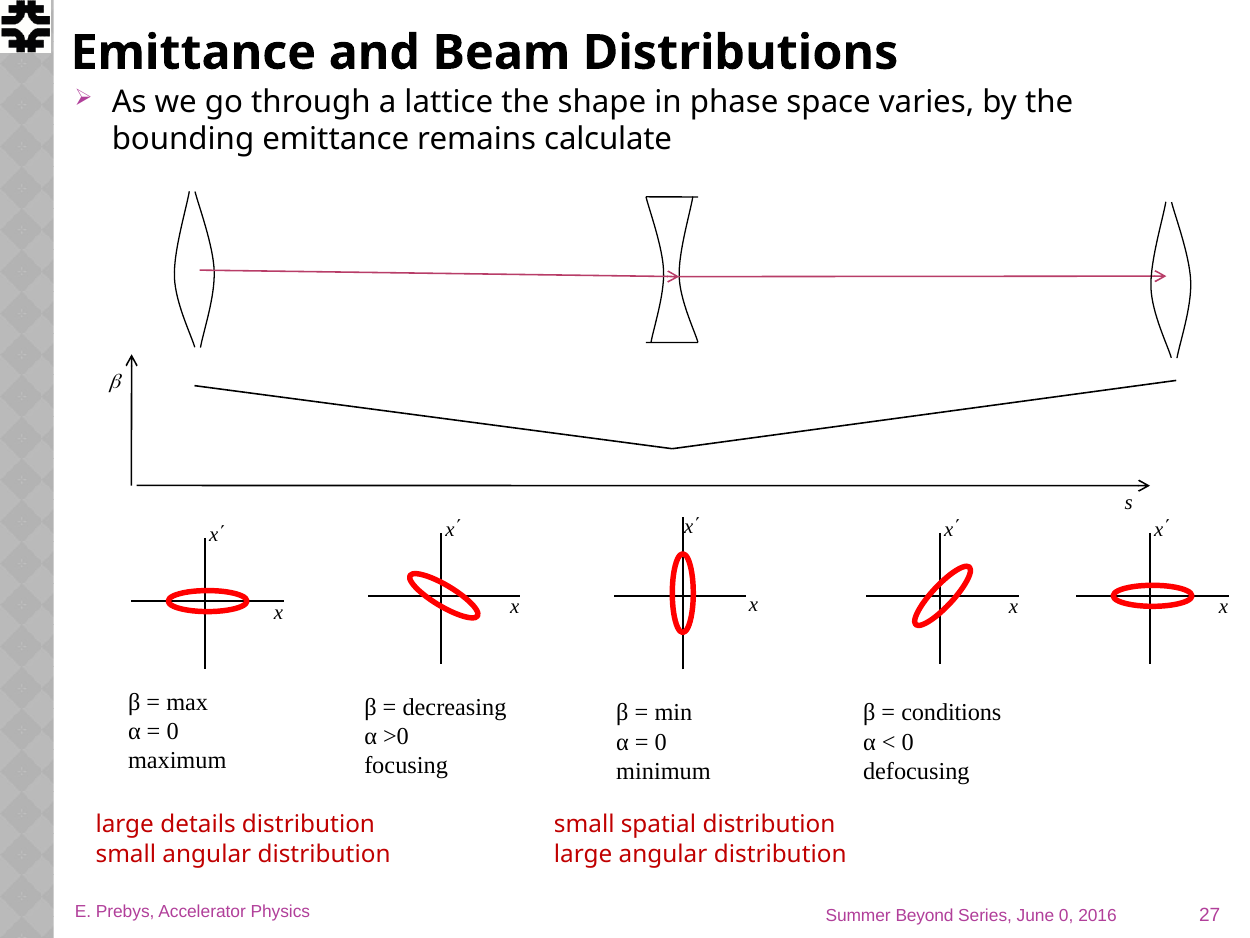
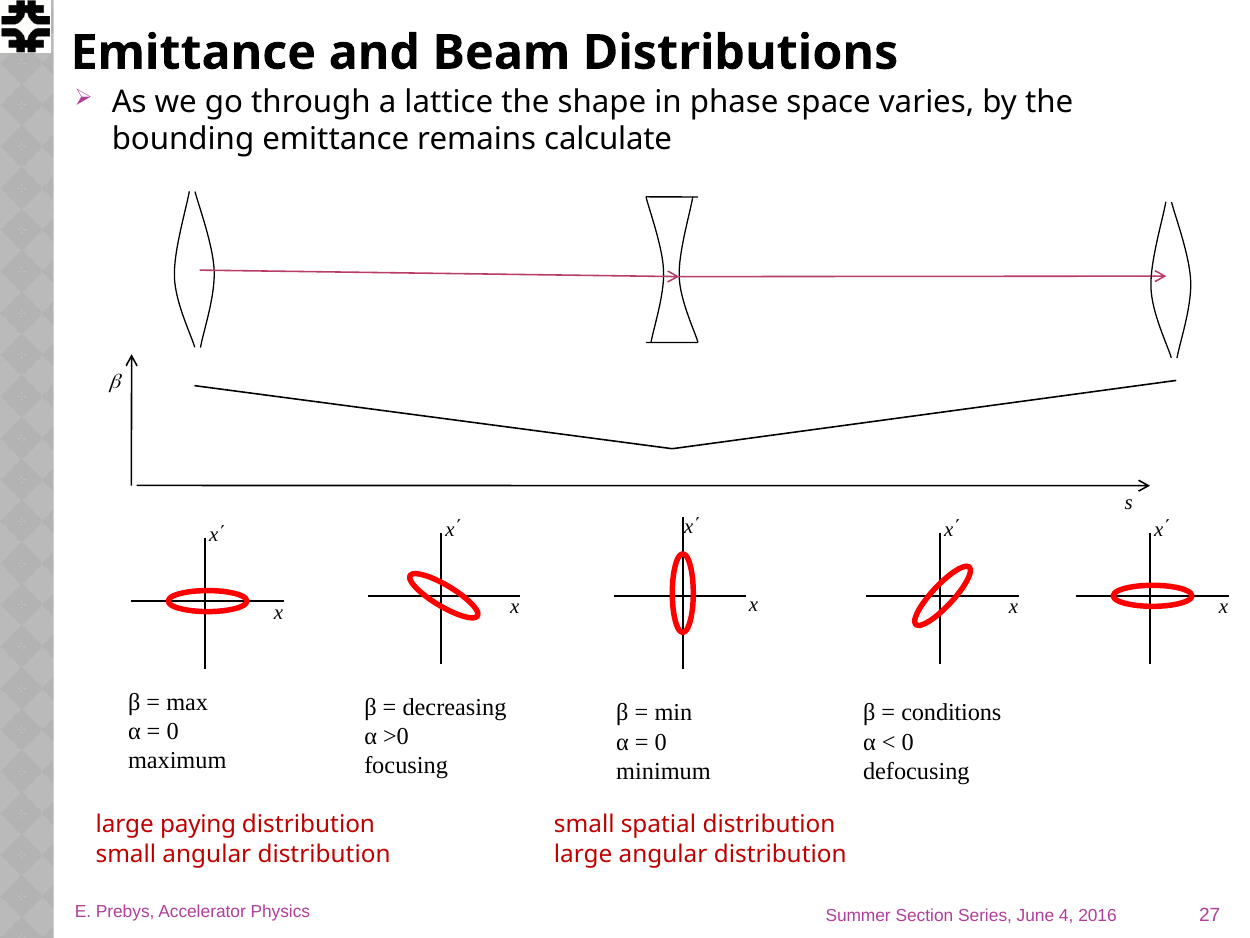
details: details -> paying (198, 824)
Beyond: Beyond -> Section (924, 915)
June 0: 0 -> 4 (1066, 915)
